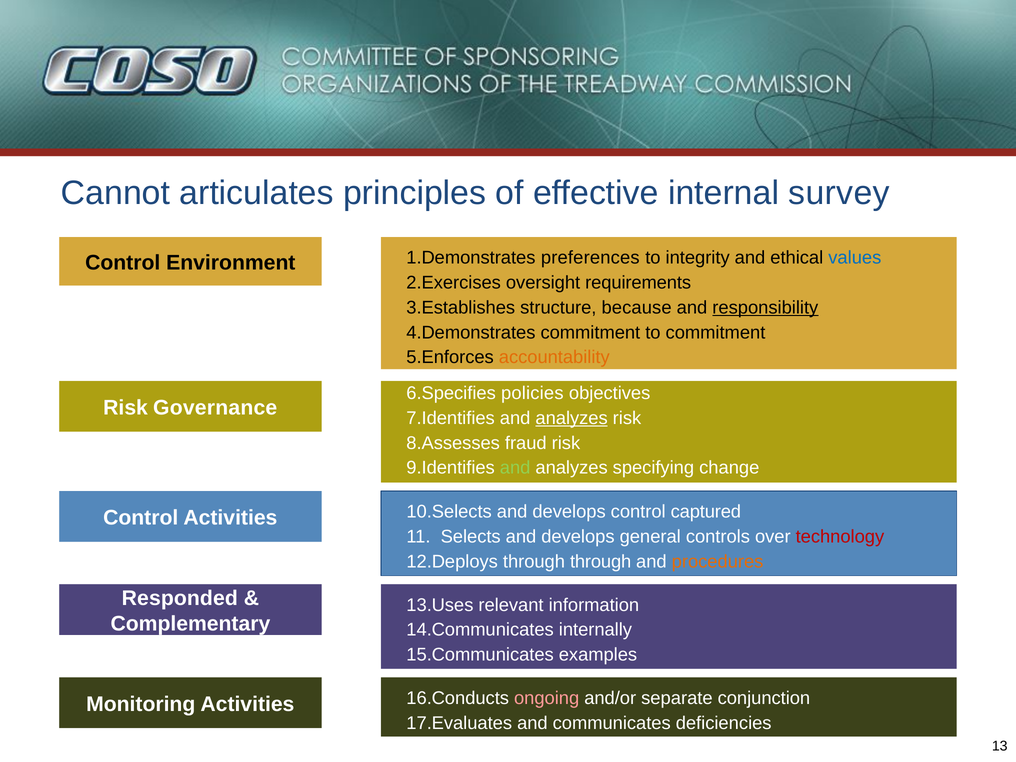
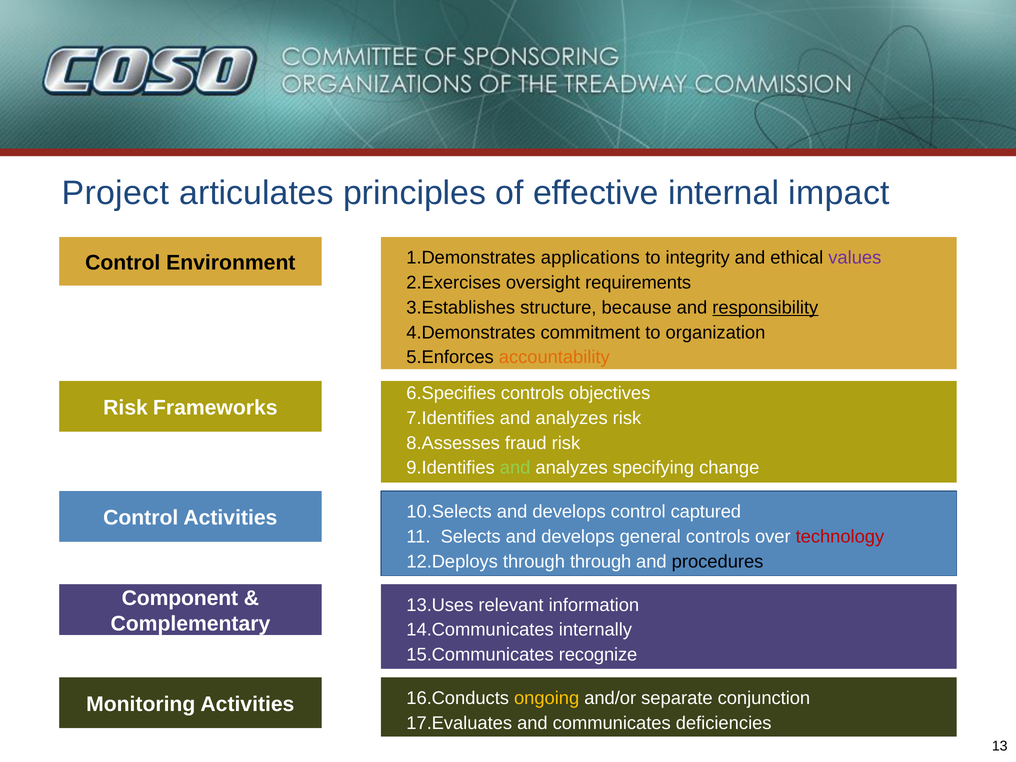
Cannot: Cannot -> Project (115, 193)
survey: survey -> impact (839, 193)
preferences: preferences -> applications (590, 258)
values colour: blue -> purple (855, 258)
to commitment: commitment -> organization (715, 332)
policies: policies -> controls (532, 393)
Governance: Governance -> Frameworks (215, 408)
analyzes underline: present -> none (572, 418)
procedures colour: orange -> black (718, 562)
Responded: Responded -> Component (180, 598)
examples: examples -> recognize (598, 655)
ongoing colour: pink -> yellow (547, 698)
